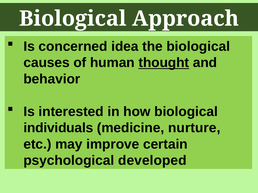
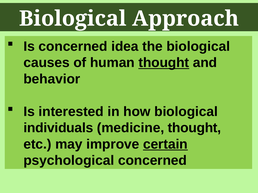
medicine nurture: nurture -> thought (194, 128)
certain underline: none -> present (165, 145)
psychological developed: developed -> concerned (152, 161)
